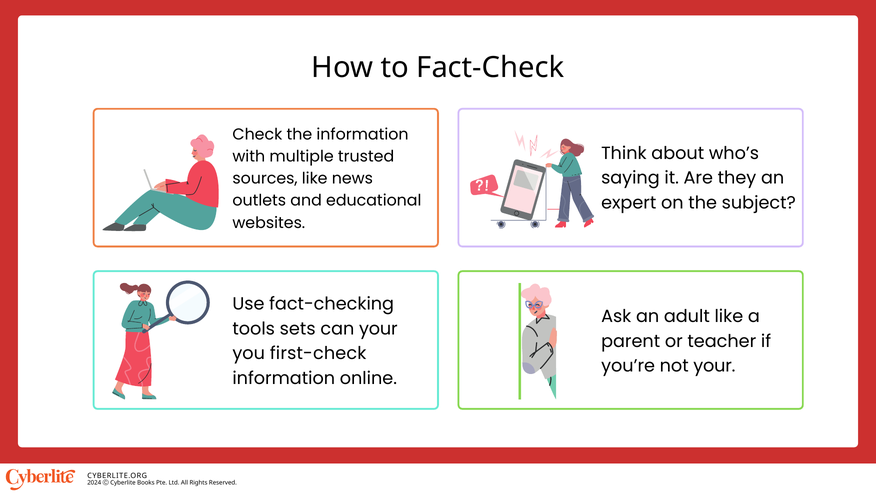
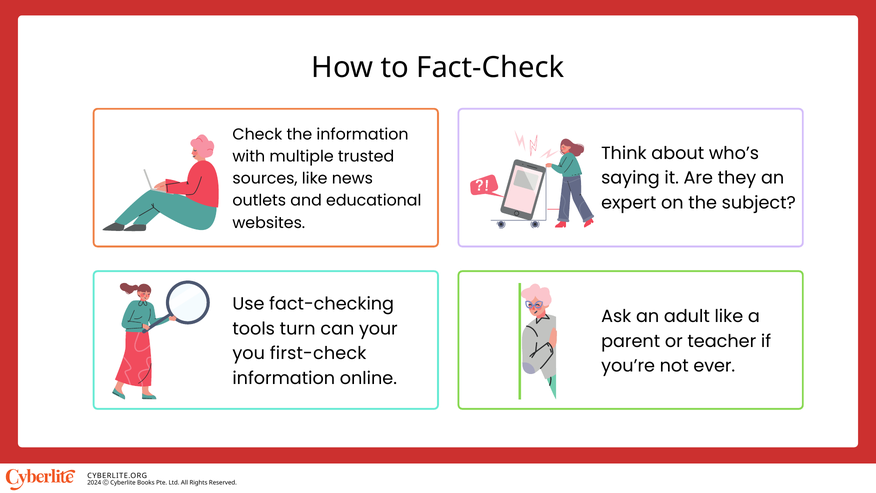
sets: sets -> turn (298, 329)
not your: your -> ever (714, 366)
